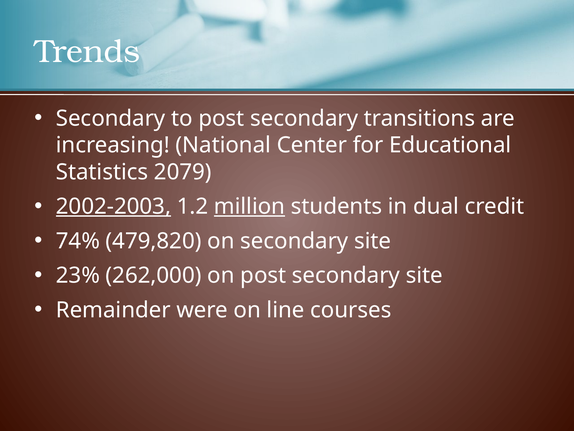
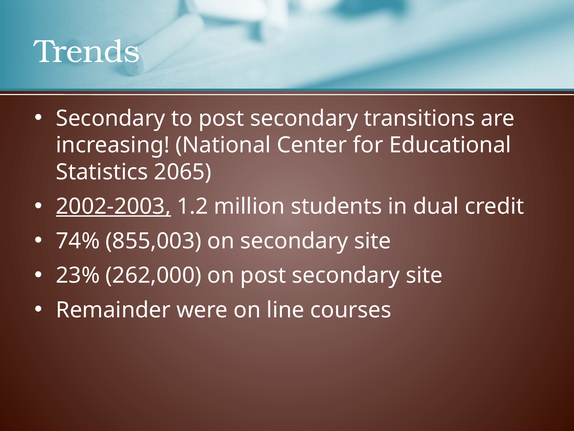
2079: 2079 -> 2065 (183, 172)
million underline: present -> none (250, 206)
479,820: 479,820 -> 855,003 (154, 241)
